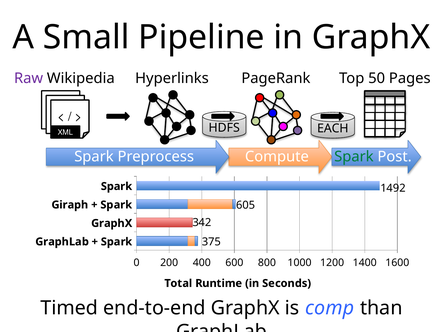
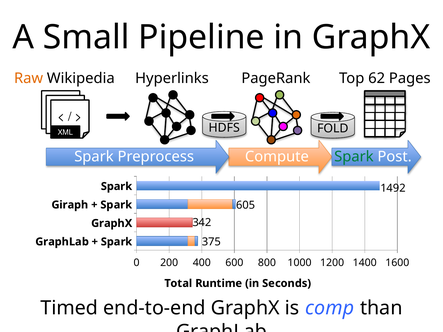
Raw colour: purple -> orange (29, 79)
50: 50 -> 62 (377, 79)
EACH: EACH -> FOLD (333, 128)
